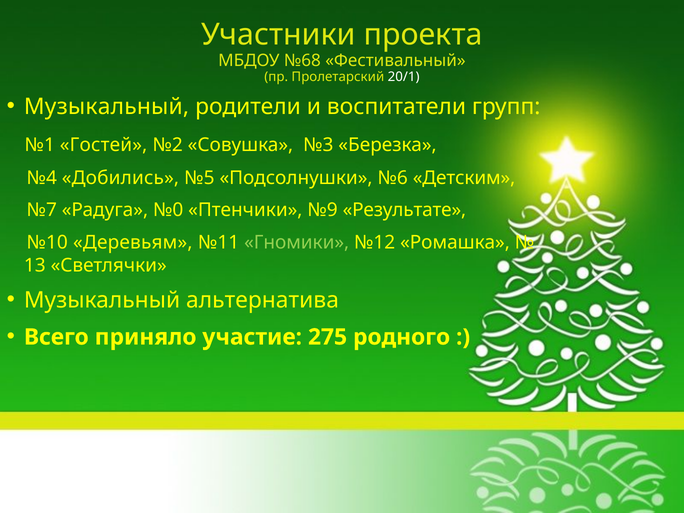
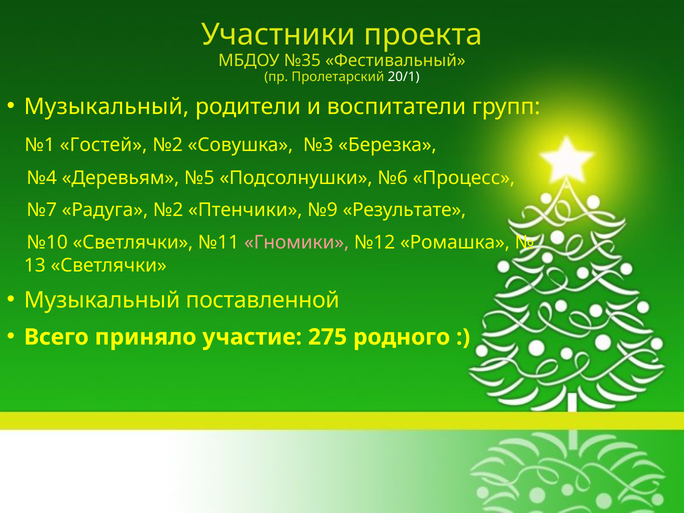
№68: №68 -> №35 (302, 60)
Добились: Добились -> Деревьям (121, 178)
Детским: Детским -> Процесс (464, 178)
Радуга №0: №0 -> №2 (168, 210)
№10 Деревьям: Деревьям -> Светлячки (133, 243)
Гномики colour: light green -> pink (297, 243)
альтернатива: альтернатива -> поставленной (263, 300)
